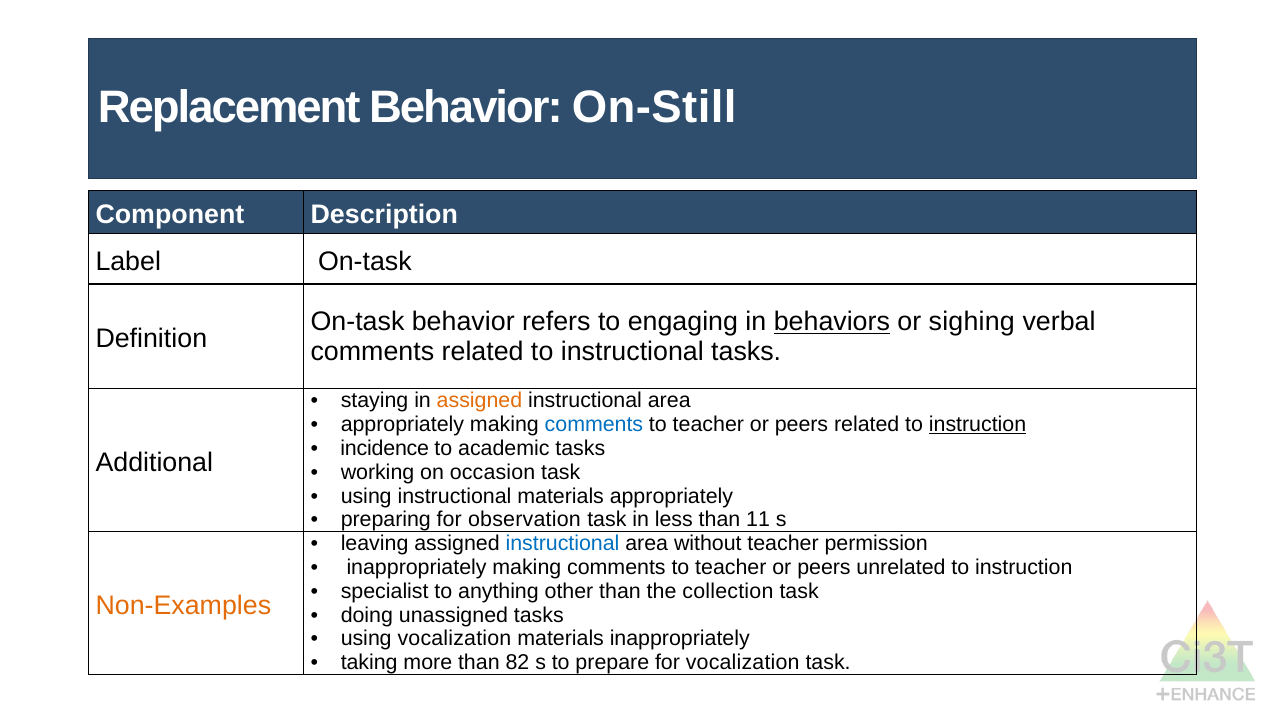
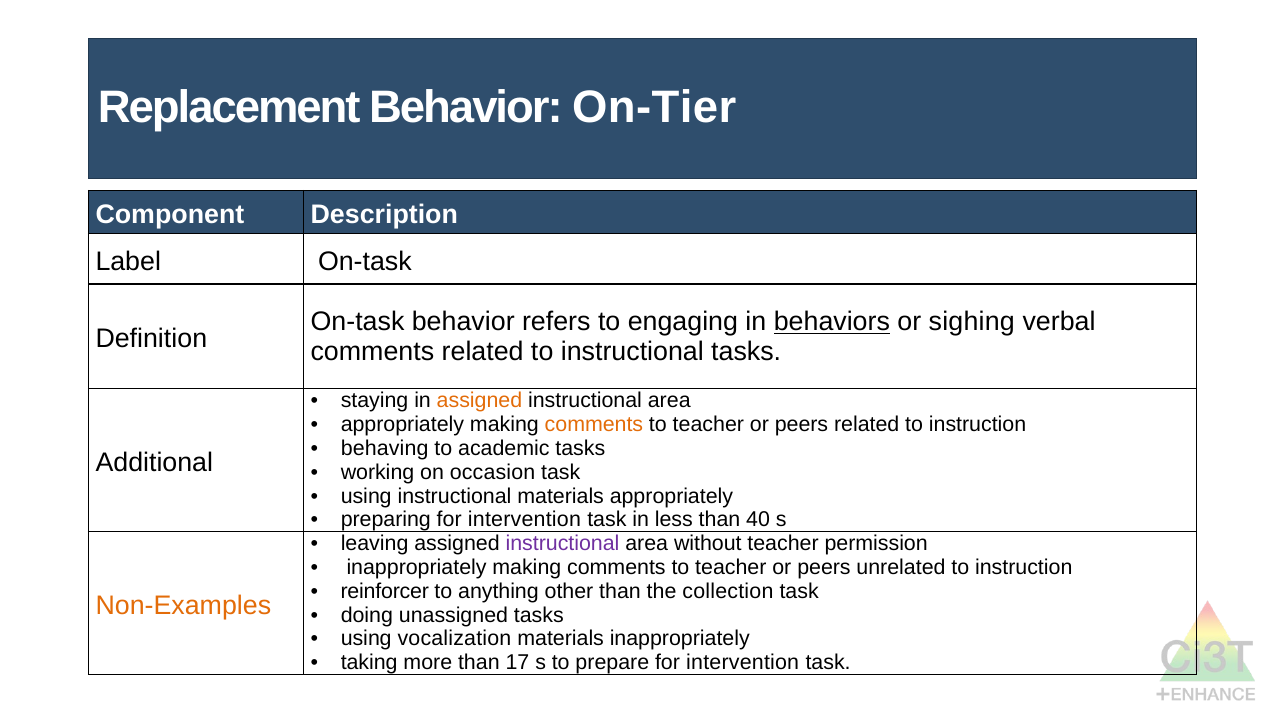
On-Still: On-Still -> On-Tier (654, 107)
comments colour: blue -> orange (594, 425)
instruction underline: present -> none (978, 425)
incidence: incidence -> behaving (385, 448)
preparing for observation: observation -> intervention (524, 520)
11: 11 -> 40 (758, 520)
instructional colour: blue -> purple (563, 544)
specialist: specialist -> reinforcer (385, 591)
82: 82 -> 17 (517, 662)
prepare for vocalization: vocalization -> intervention (743, 662)
